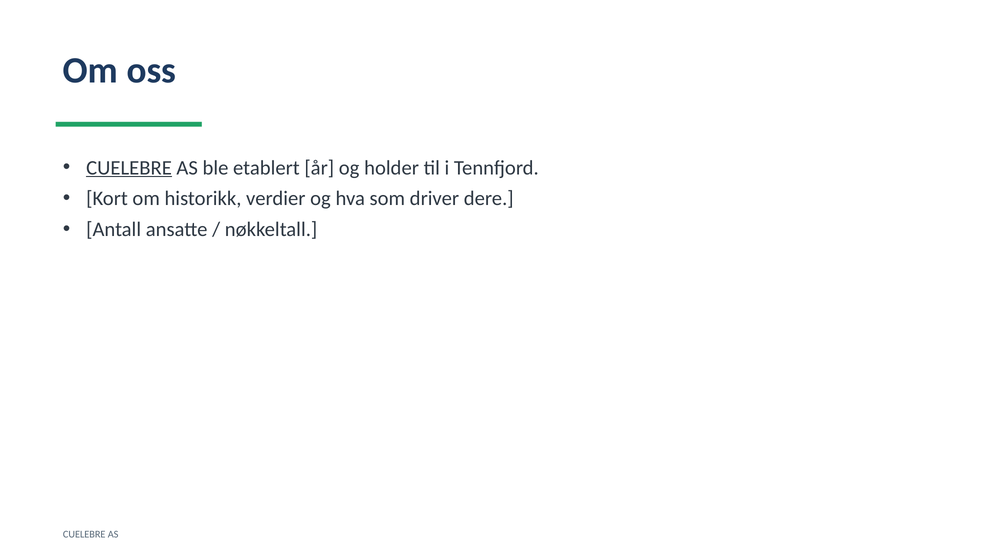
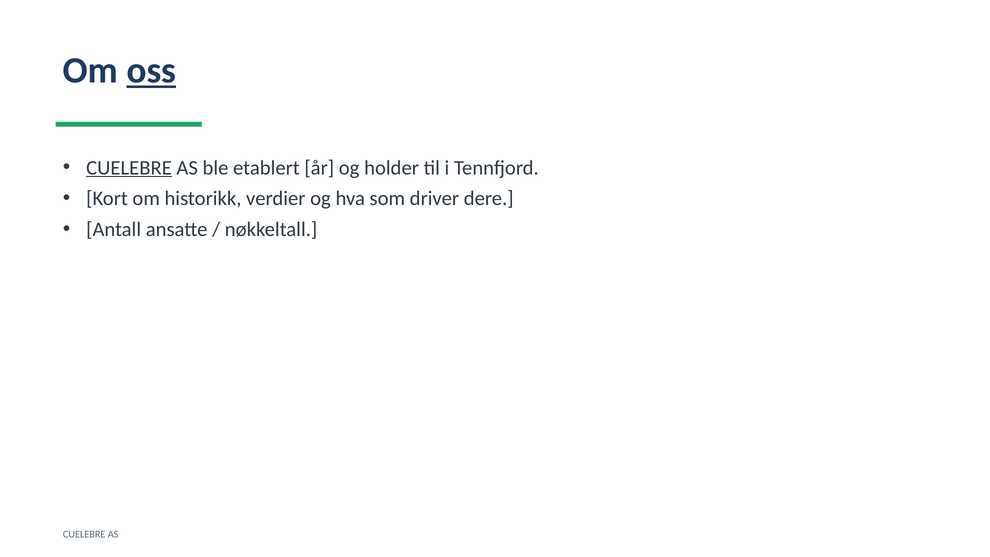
oss underline: none -> present (151, 71)
